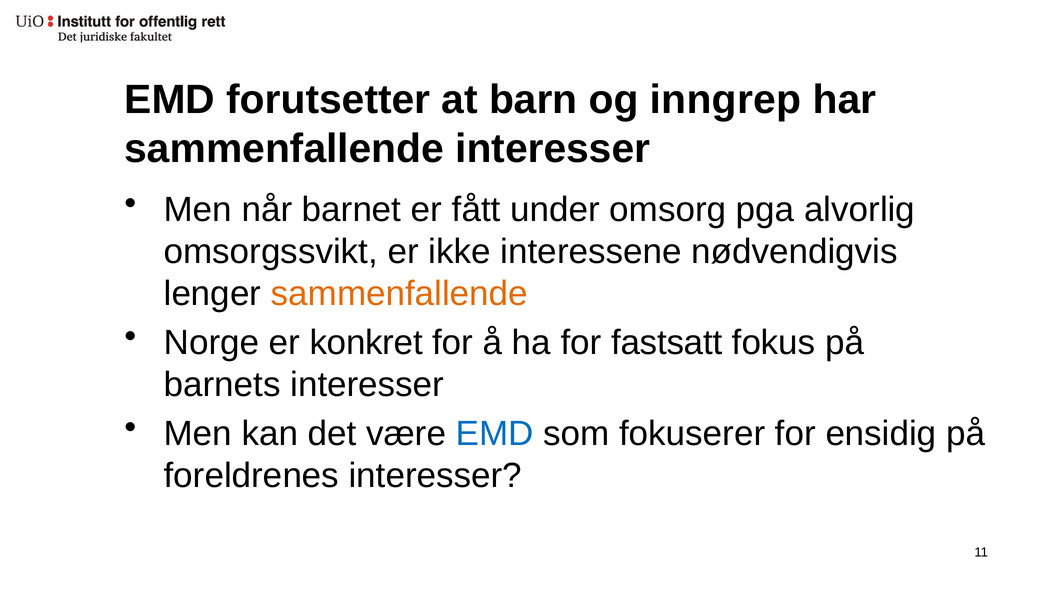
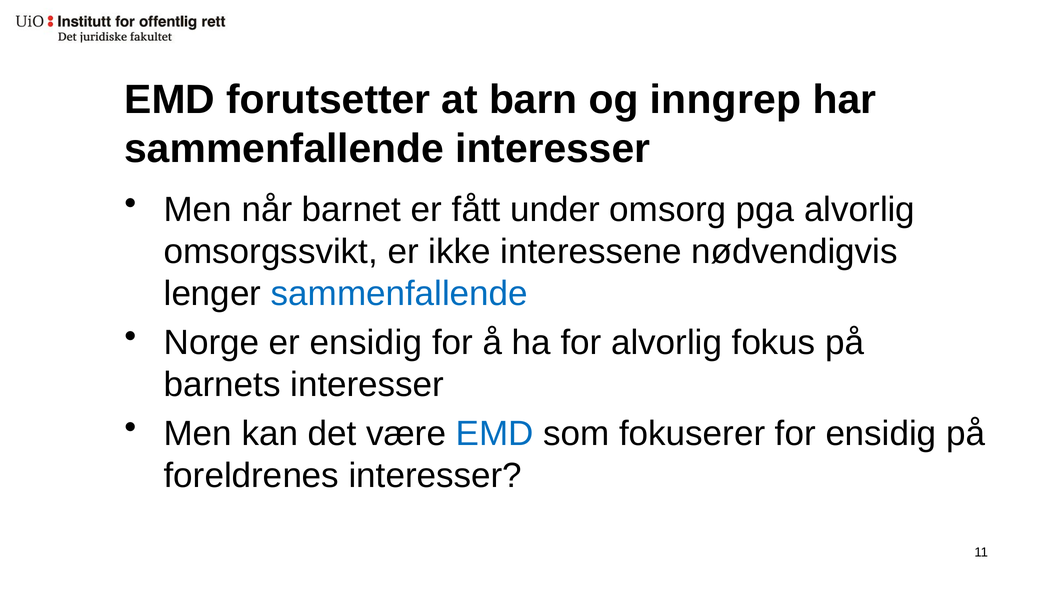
sammenfallende colour: orange -> blue (399, 294)
er konkret: konkret -> ensidig (366, 343)
for fastsatt: fastsatt -> alvorlig (667, 343)
